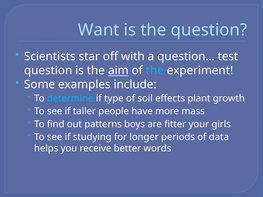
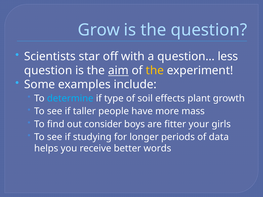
Want: Want -> Grow (99, 30)
test: test -> less (228, 56)
the colour: light blue -> yellow (155, 71)
patterns: patterns -> consider (103, 124)
